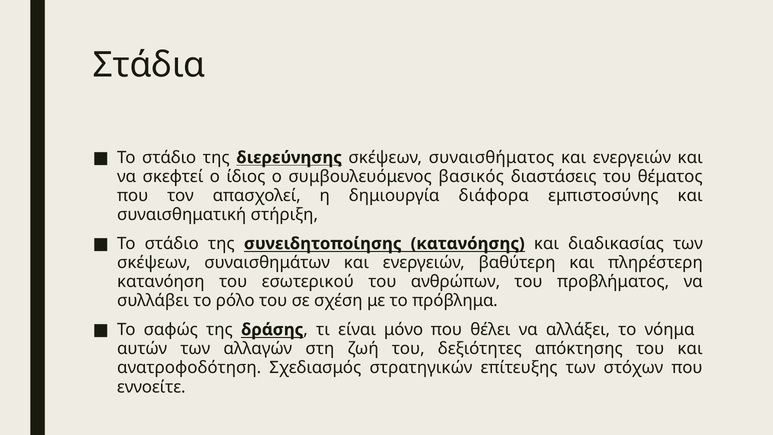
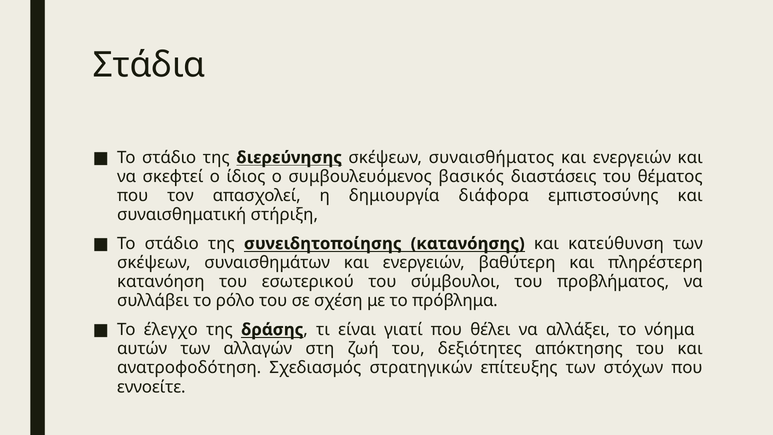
διαδικασίας: διαδικασίας -> κατεύθυνση (616, 244)
ανθρώπων: ανθρώπων -> σύμβουλοι (455, 282)
σαφώς: σαφώς -> έλεγχο (171, 330)
μόνο: μόνο -> γιατί (403, 330)
